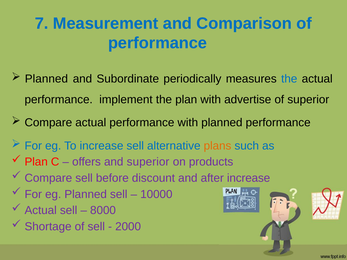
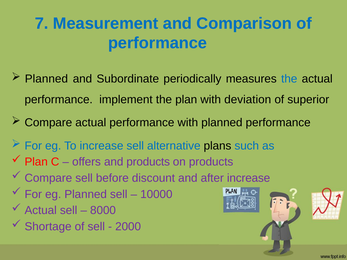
advertise: advertise -> deviation (248, 100)
plans colour: orange -> black (217, 146)
and superior: superior -> products (148, 162)
